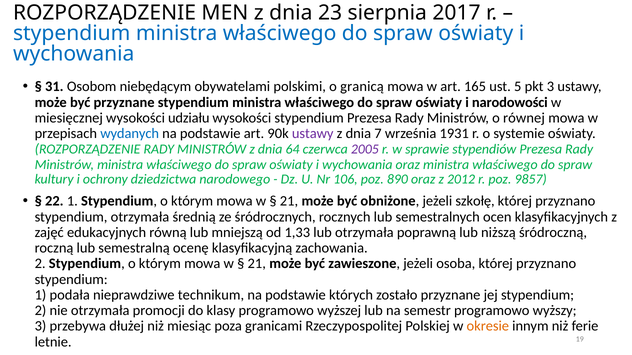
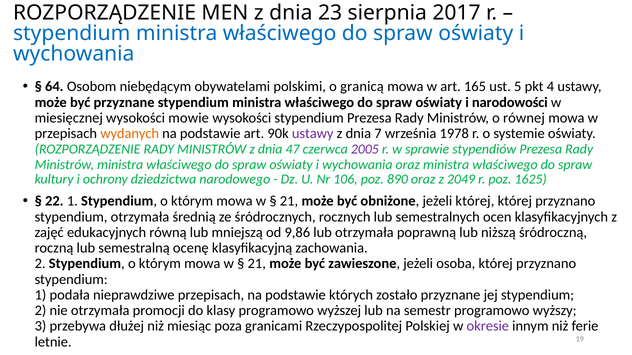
31: 31 -> 64 (54, 87)
pkt 3: 3 -> 4 (551, 87)
udziału: udziału -> mowie (189, 118)
wydanych colour: blue -> orange (130, 134)
1931: 1931 -> 1978 (454, 134)
64: 64 -> 47 (293, 150)
2012: 2012 -> 2049 (461, 180)
9857: 9857 -> 1625 (531, 180)
jeżeli szkołę: szkołę -> której (475, 201)
1,33: 1,33 -> 9,86 (297, 233)
nieprawdziwe technikum: technikum -> przepisach (211, 295)
okresie colour: orange -> purple (488, 327)
